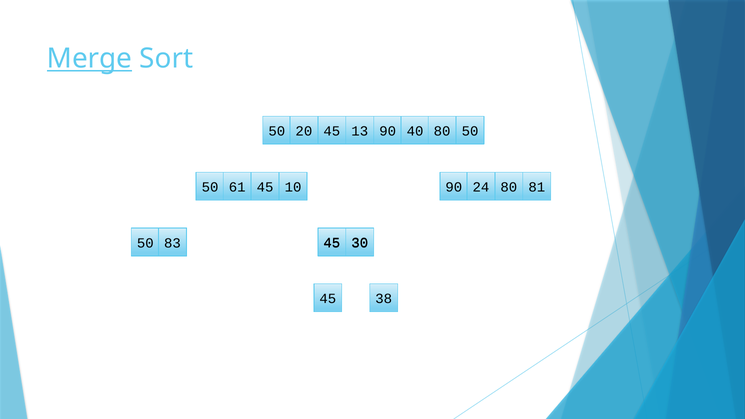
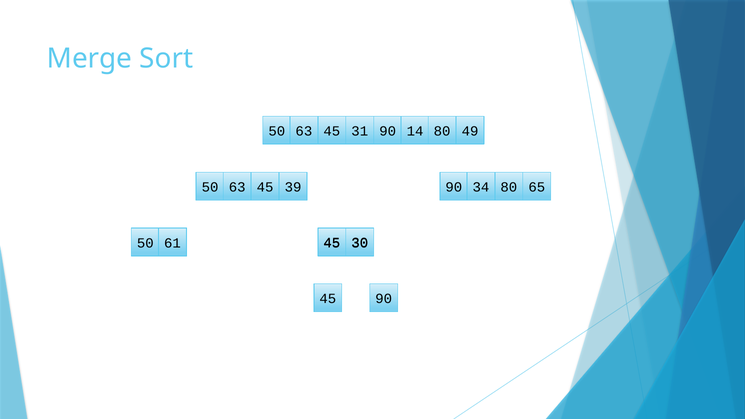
Merge underline: present -> none (90, 59)
20: 20 -> 63 (304, 131)
13: 13 -> 31 (360, 131)
40: 40 -> 14 (415, 131)
80 50: 50 -> 49 (470, 131)
61: 61 -> 63 (237, 187)
10: 10 -> 39 (293, 187)
24: 24 -> 34 (481, 187)
81: 81 -> 65 (537, 187)
83: 83 -> 61 (172, 243)
45 38: 38 -> 90 (384, 299)
